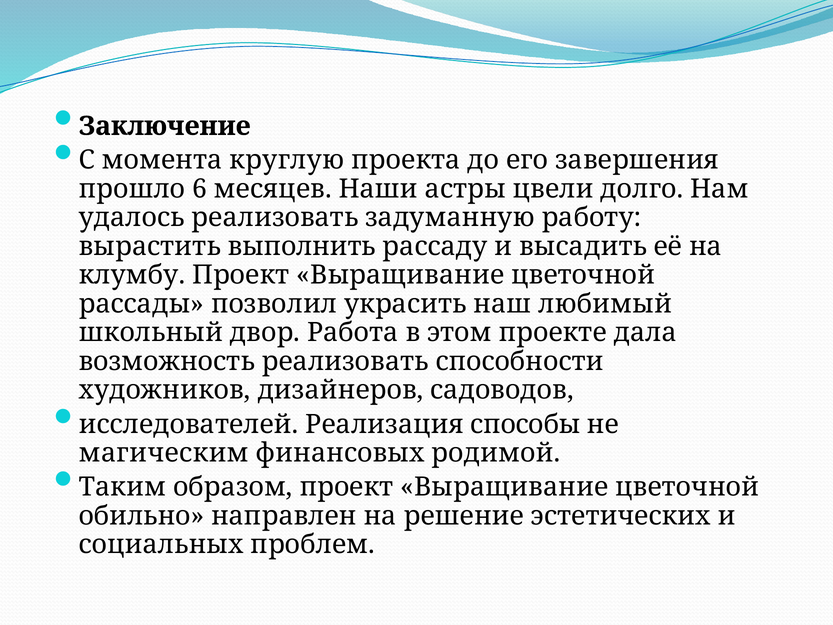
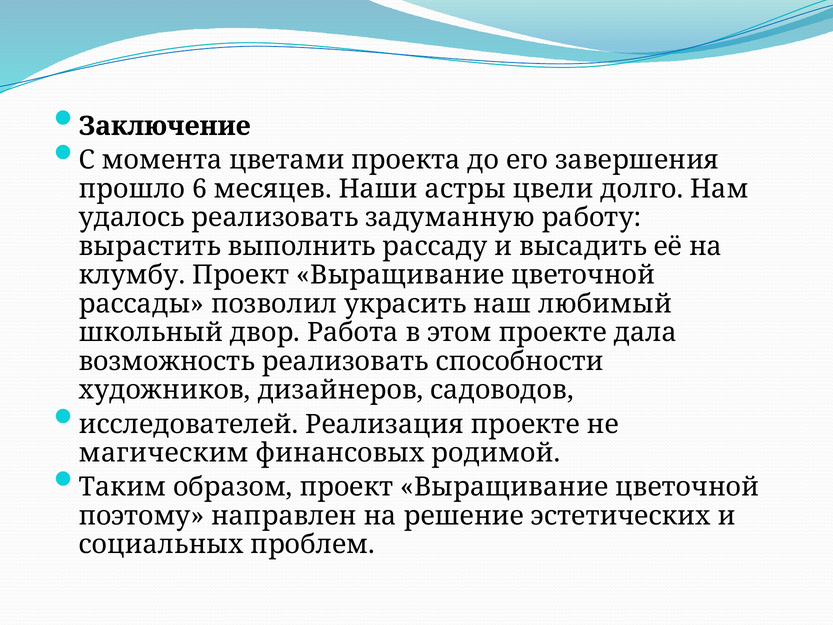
круглую: круглую -> цветами (287, 160)
Реализация способы: способы -> проекте (525, 424)
обильно: обильно -> поэтому (141, 516)
